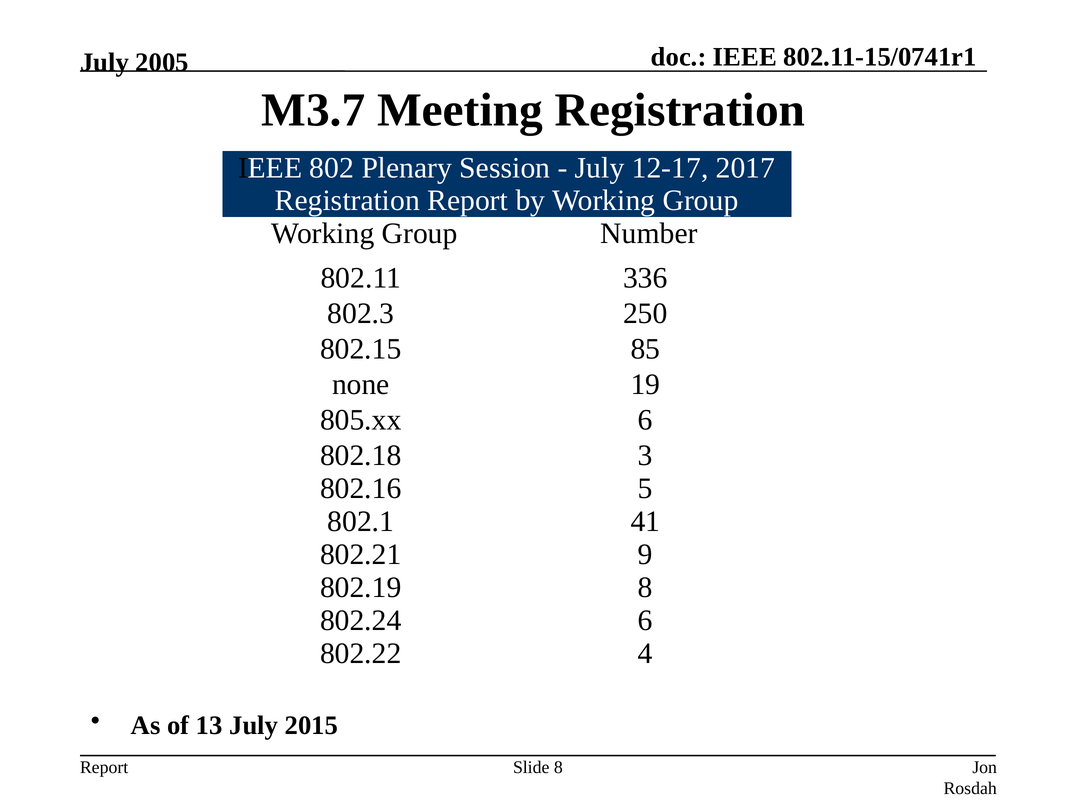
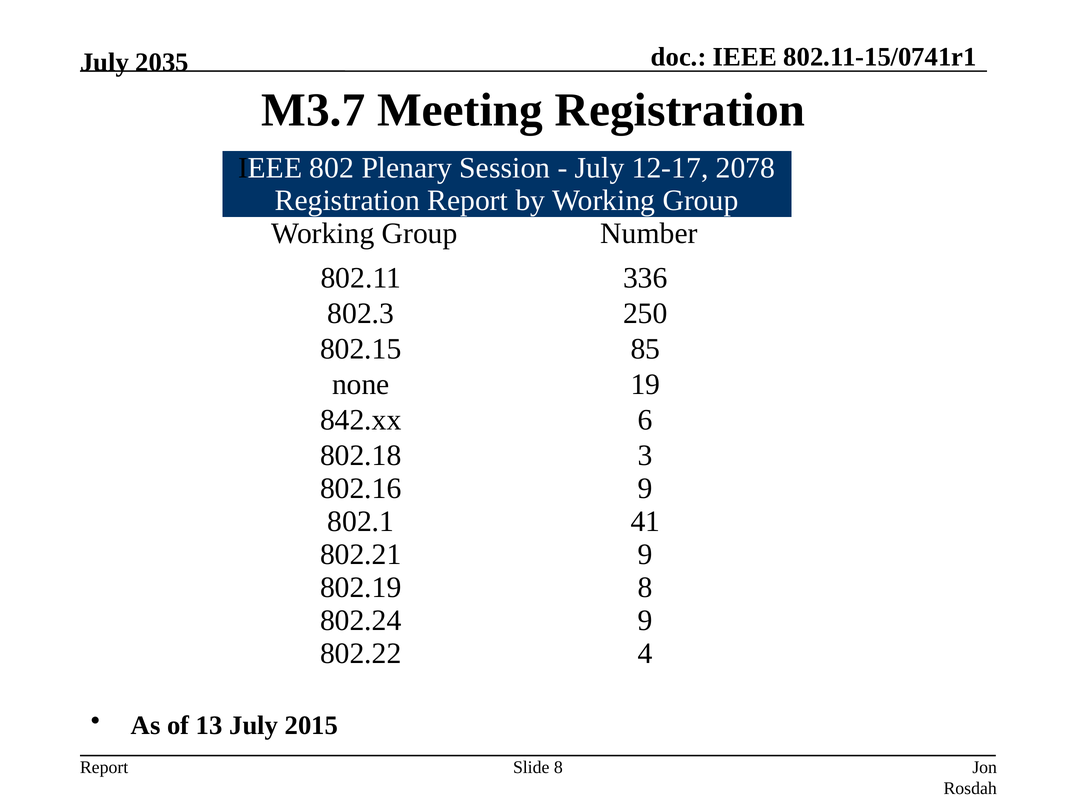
2005: 2005 -> 2035 (162, 63)
2017: 2017 -> 2078 (745, 168)
805.xx: 805.xx -> 842.xx (361, 420)
802.16 5: 5 -> 9 (645, 489)
802.24 6: 6 -> 9 (645, 620)
